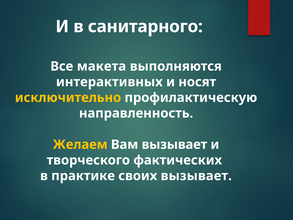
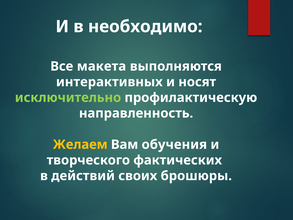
санитарного: санитарного -> необходимо (145, 27)
исключительно colour: yellow -> light green (68, 97)
Вам вызывает: вызывает -> обучения (174, 144)
практике: практике -> действий (83, 176)
своих вызывает: вызывает -> брошюры (196, 176)
